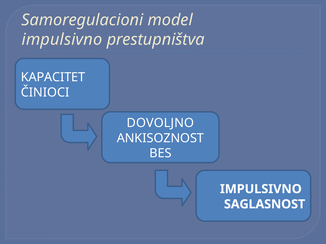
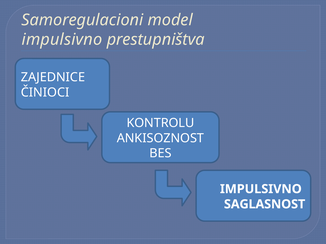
KAPACITET: KAPACITET -> ZAJEDNICE (53, 77)
DOVOLJNO: DOVOLJNO -> KONTROLU (160, 123)
